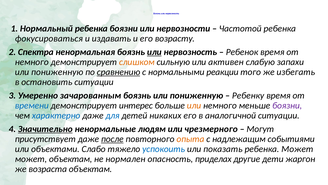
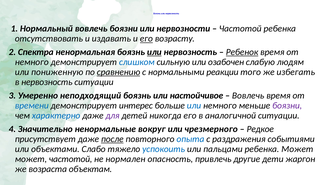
Нормальный ребенка: ребенка -> вовлечь (91, 29)
фокусироваться: фокусироваться -> отсутствовать (49, 39)
его underline: none -> present (146, 39)
Ребенок underline: none -> present (242, 52)
слишком colour: orange -> blue (137, 62)
активен: активен -> озабочен (226, 62)
запахи: запахи -> людям (290, 62)
в остановить: остановить -> нервозность (47, 82)
зачарованным: зачарованным -> неподходящий (91, 95)
боязнь или пониженную: пониженную -> настойчивое (196, 95)
Ребенку: Ребенку -> Вовлечь (248, 95)
или colour: orange -> blue (194, 105)
для colour: blue -> purple (113, 115)
никаких: никаких -> никогда (165, 115)
Значительно underline: present -> none (45, 129)
людям: людям -> вокруг (152, 129)
Могут: Могут -> Редкое (260, 129)
опыта colour: orange -> blue (190, 139)
надлежащим: надлежащим -> раздражения (239, 139)
показать: показать -> пальцами (223, 149)
может объектам: объектам -> частотой (71, 159)
приделах: приделах -> привлечь (213, 159)
